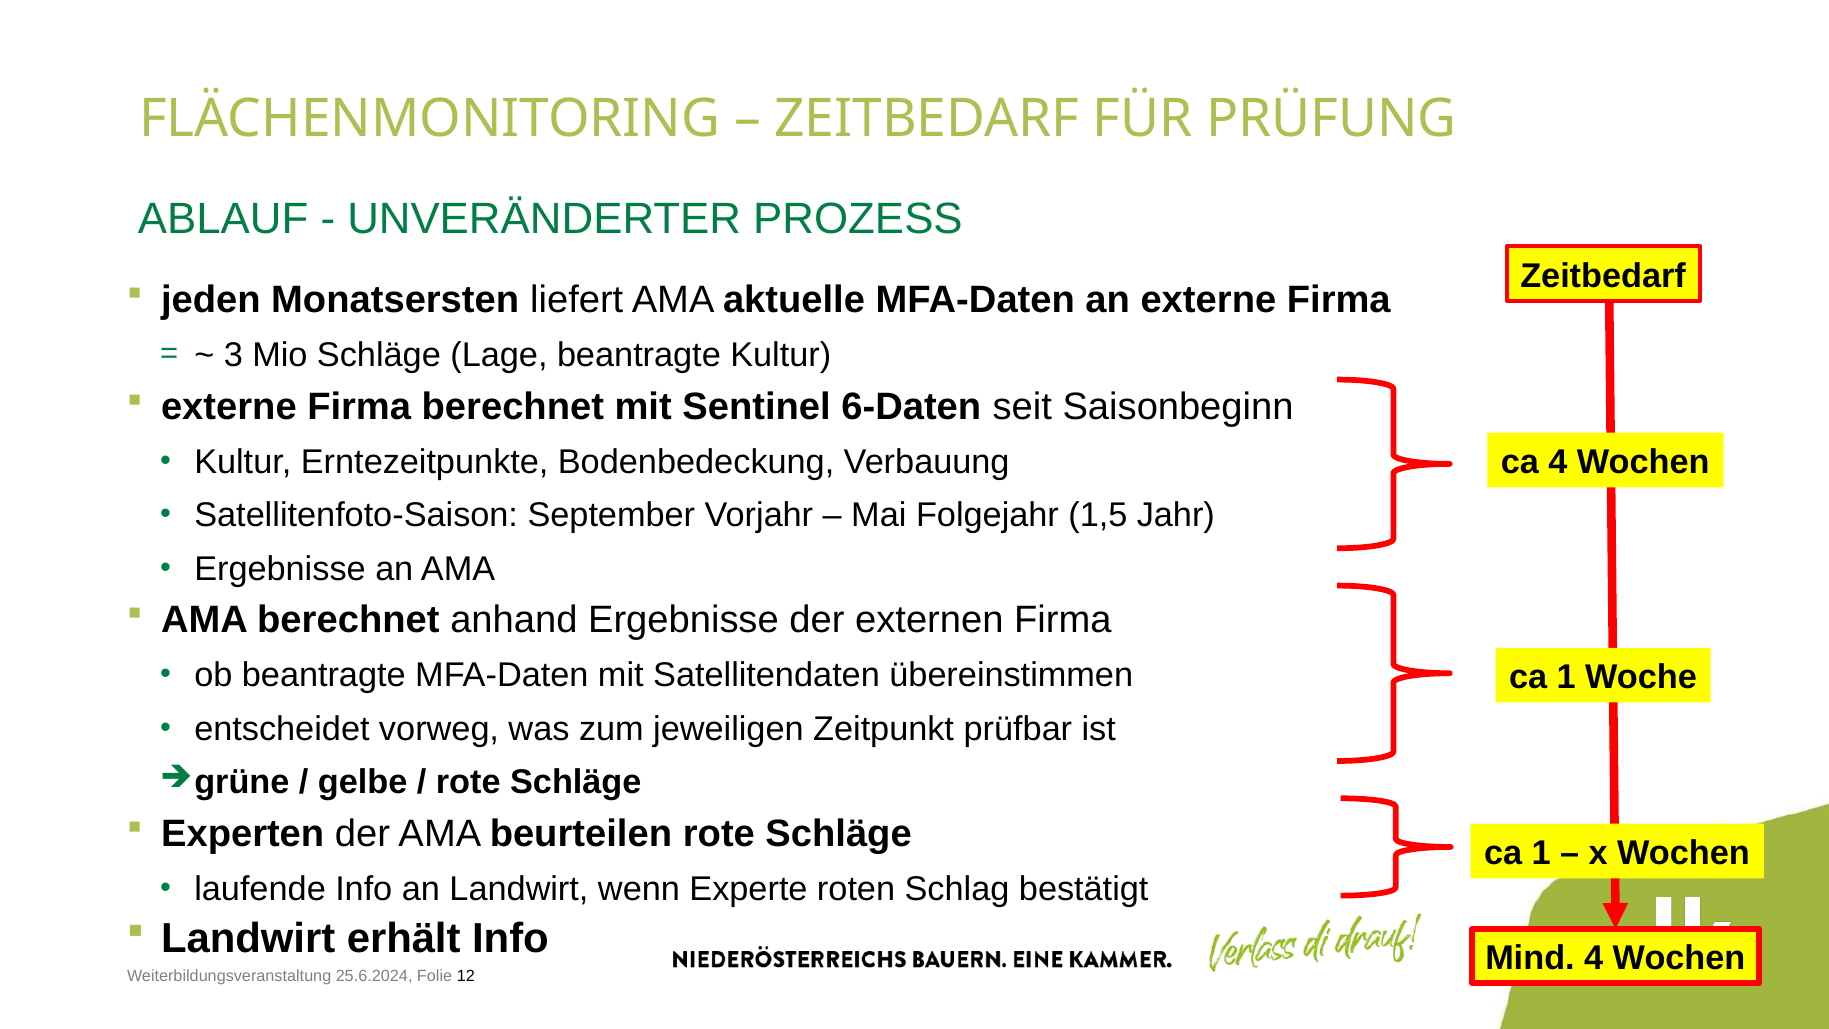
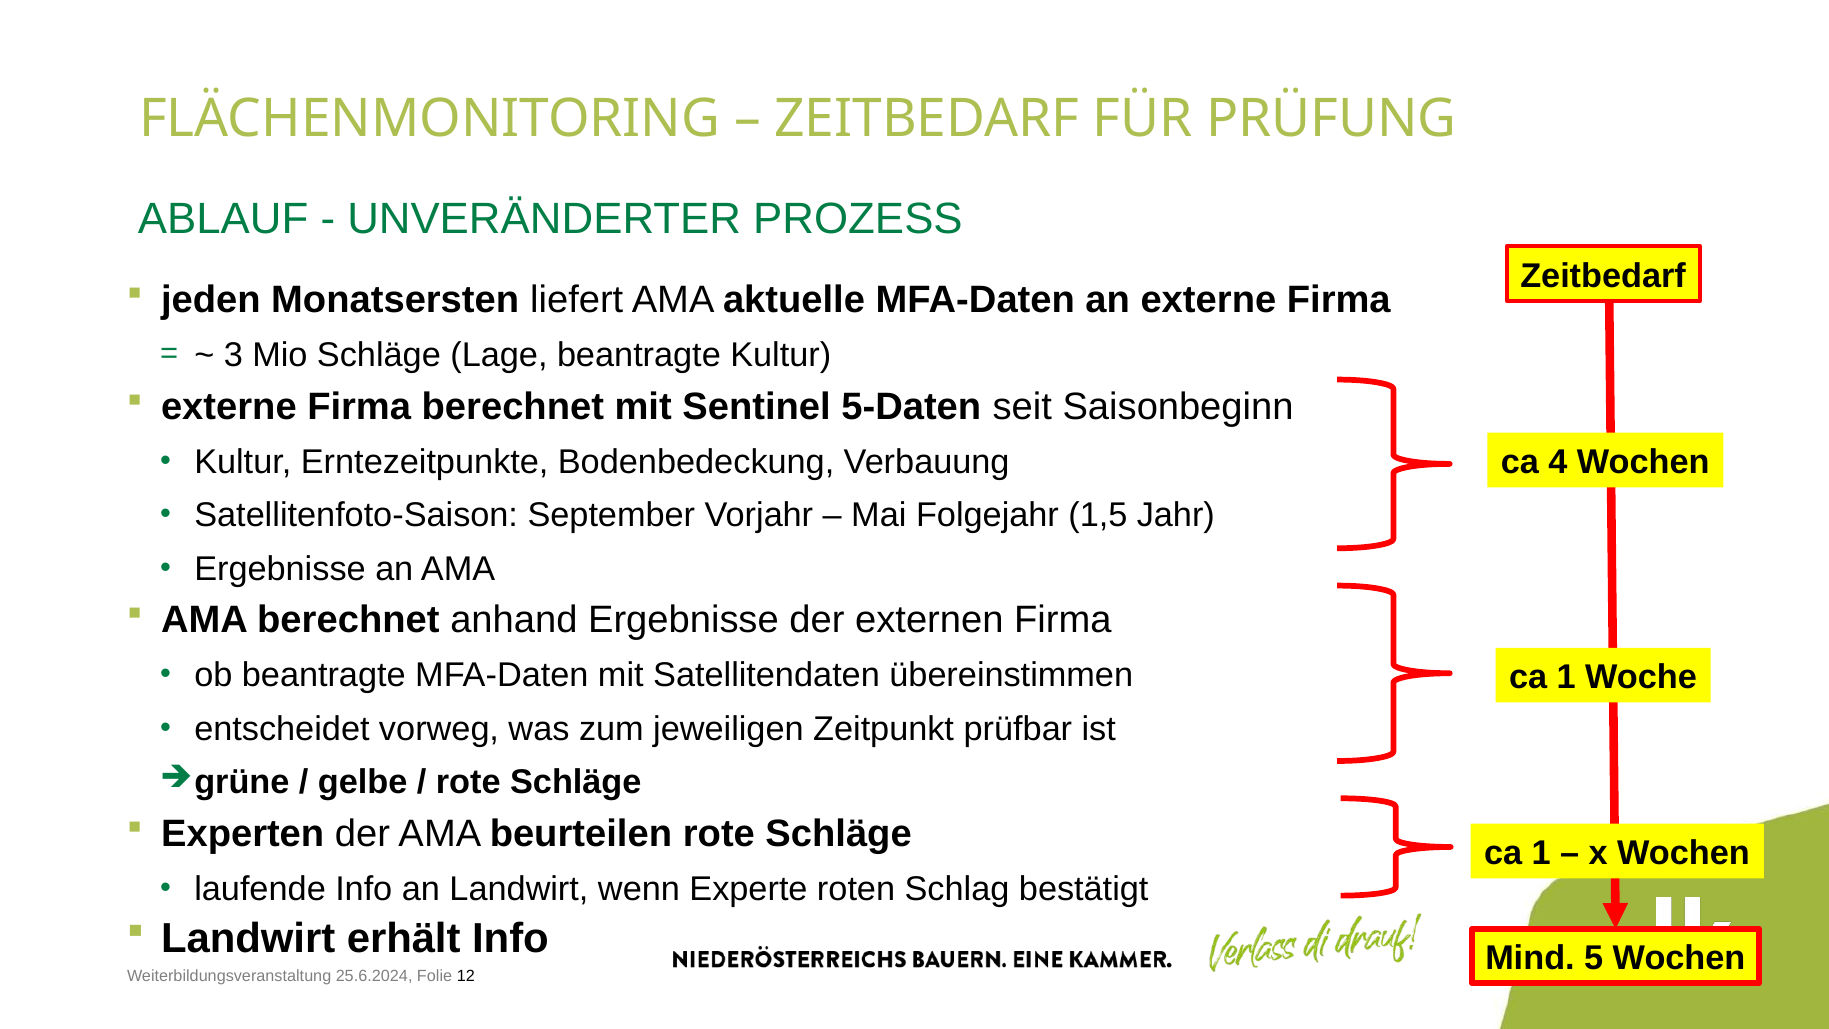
6-Daten: 6-Daten -> 5-Daten (911, 407)
Mind 4: 4 -> 5 (1594, 958)
